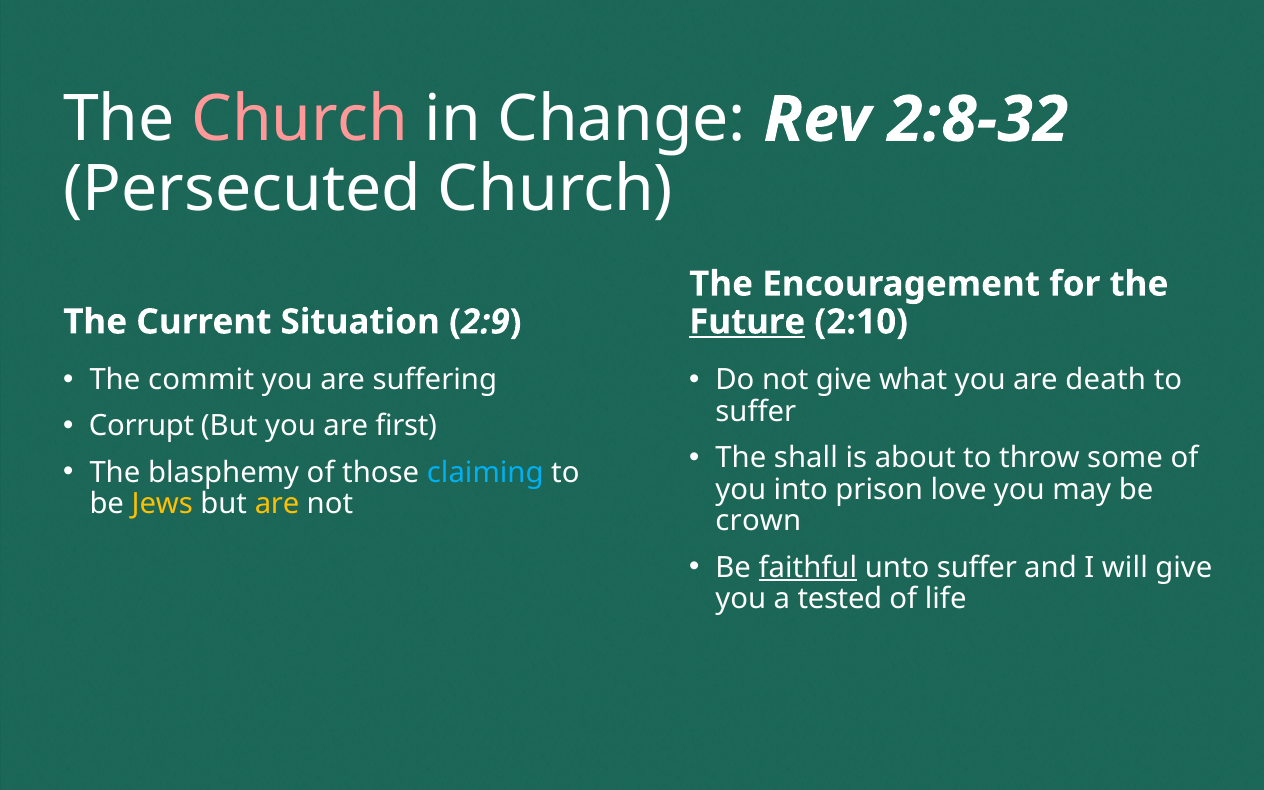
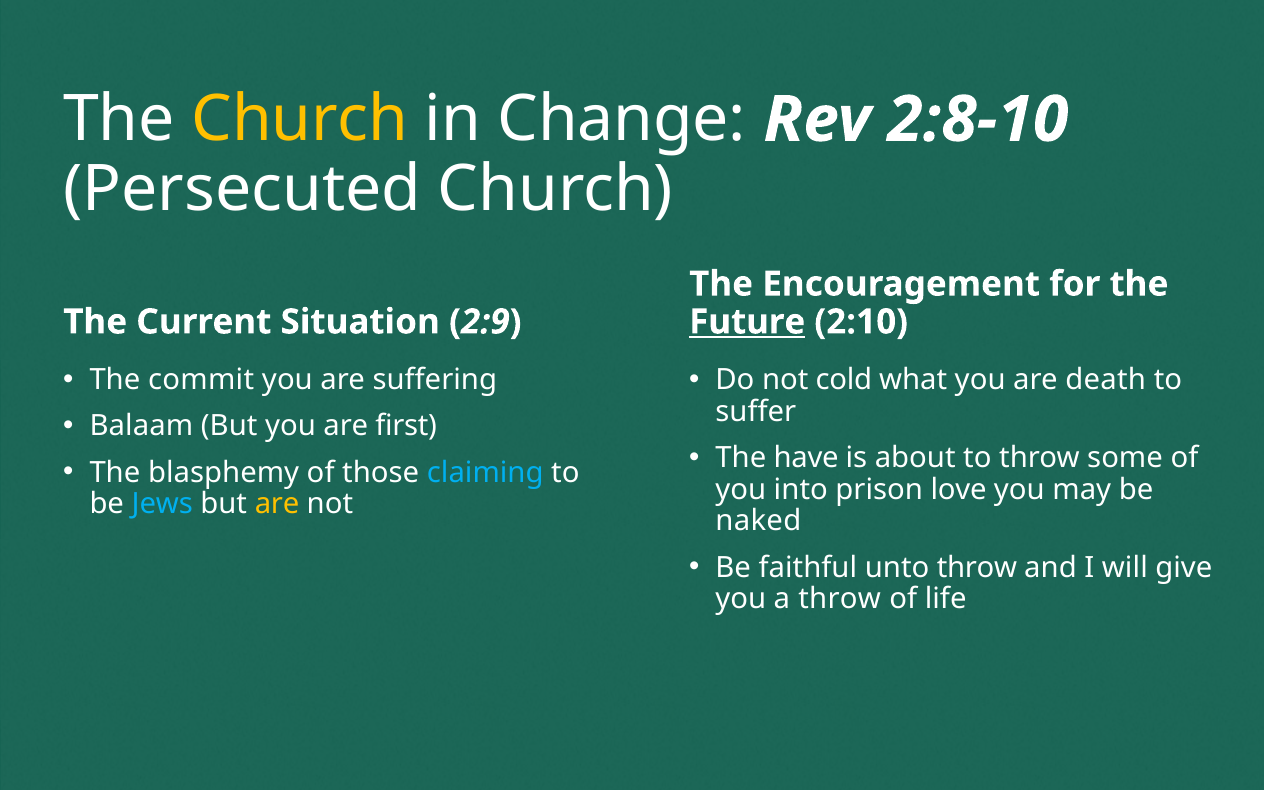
Church colour: pink -> yellow (300, 120)
2:8-32: 2:8-32 -> 2:8-10 (978, 120)
not give: give -> cold (844, 380)
Corrupt: Corrupt -> Balaam (141, 426)
shall: shall -> have (806, 458)
Jews colour: yellow -> light blue (162, 504)
crown: crown -> naked (758, 521)
faithful underline: present -> none (808, 567)
unto suffer: suffer -> throw (977, 567)
a tested: tested -> throw (840, 599)
